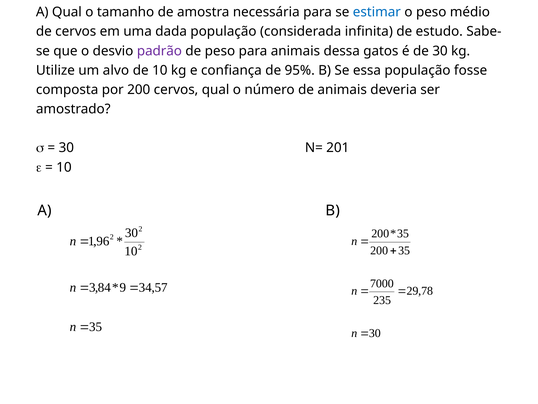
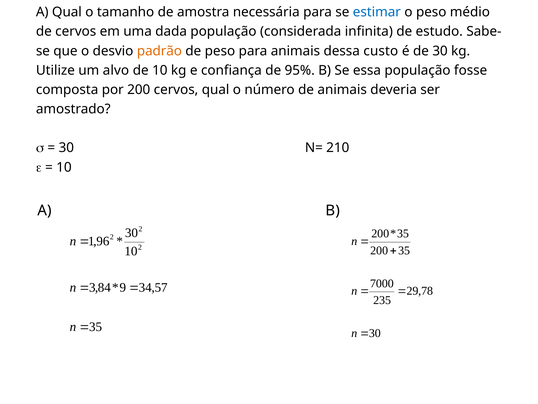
padrão colour: purple -> orange (159, 51)
gatos: gatos -> custo (381, 51)
201: 201 -> 210 (338, 148)
